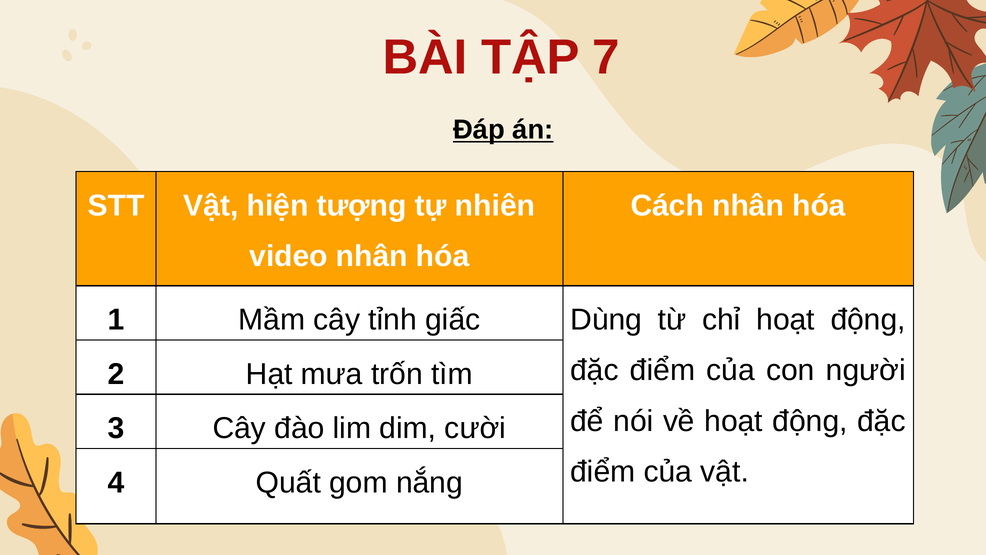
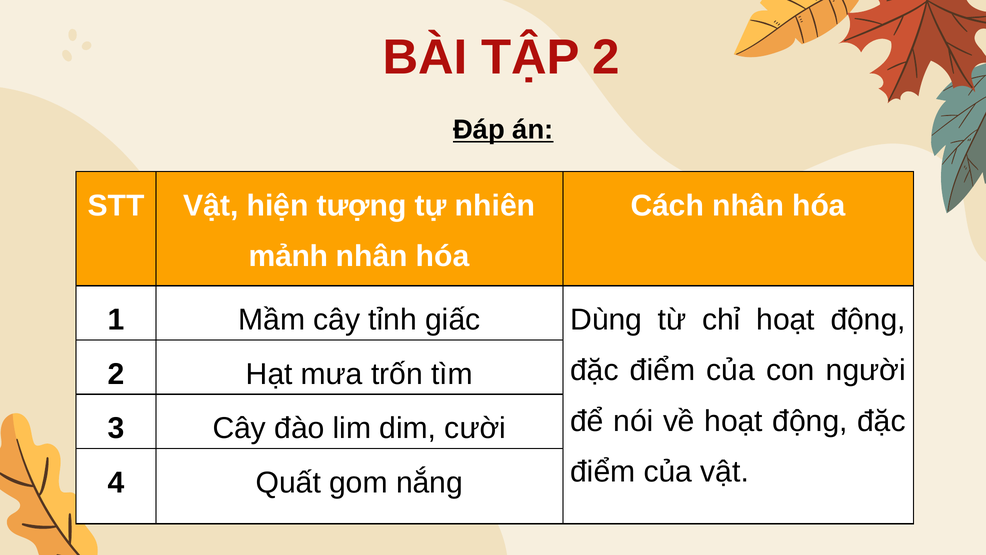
TẬP 7: 7 -> 2 (606, 57)
video: video -> mảnh (289, 256)
